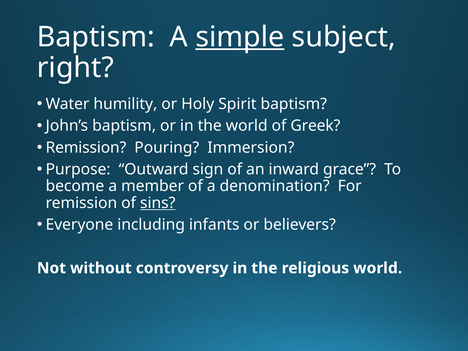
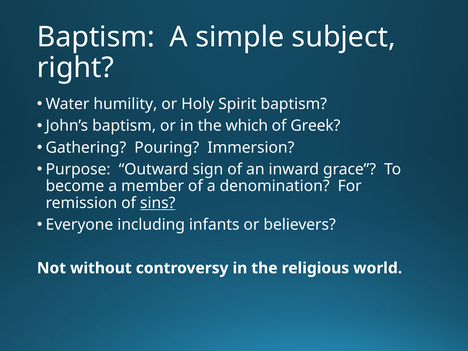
simple underline: present -> none (240, 37)
the world: world -> which (247, 126)
Remission: Remission -> Gathering (86, 148)
